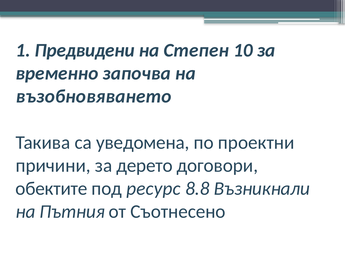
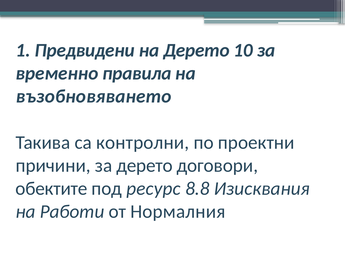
на Степен: Степен -> Дерето (196, 50)
започва: започва -> правила (137, 73)
уведомена: уведомена -> контролни (143, 142)
Възникнали: Възникнали -> Изисквания (262, 188)
Пътния: Пътния -> Работи (72, 211)
Съотнесено: Съотнесено -> Нормалния (178, 211)
